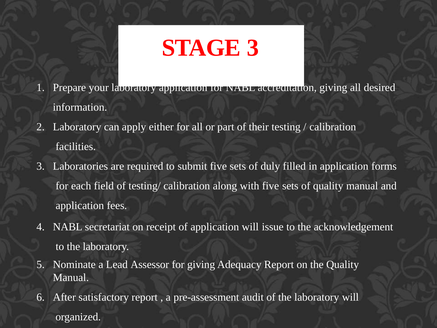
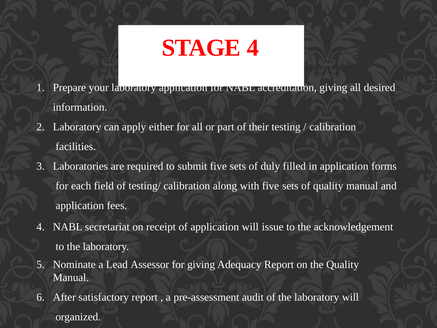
STAGE 3: 3 -> 4 (253, 48)
